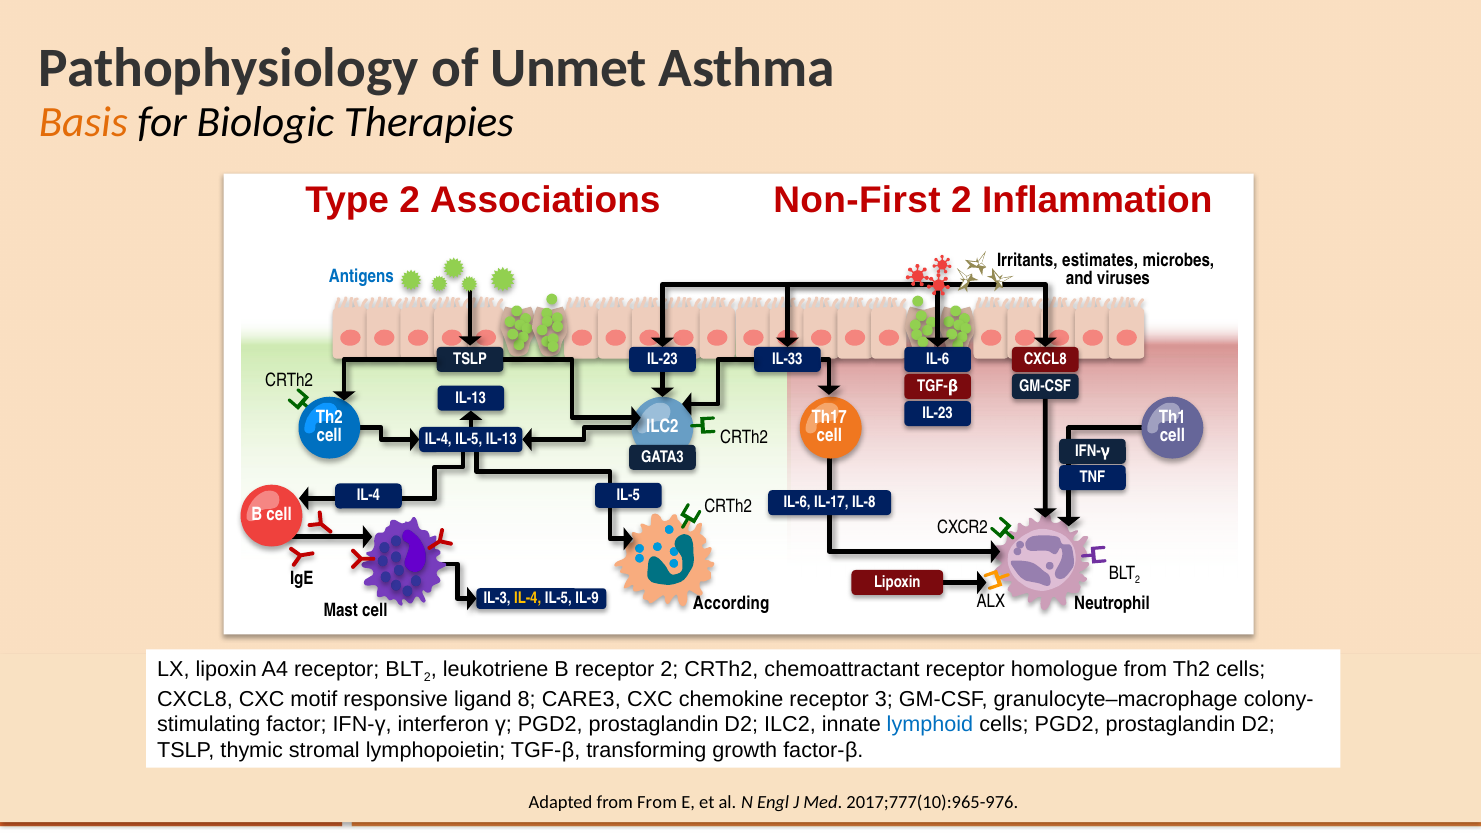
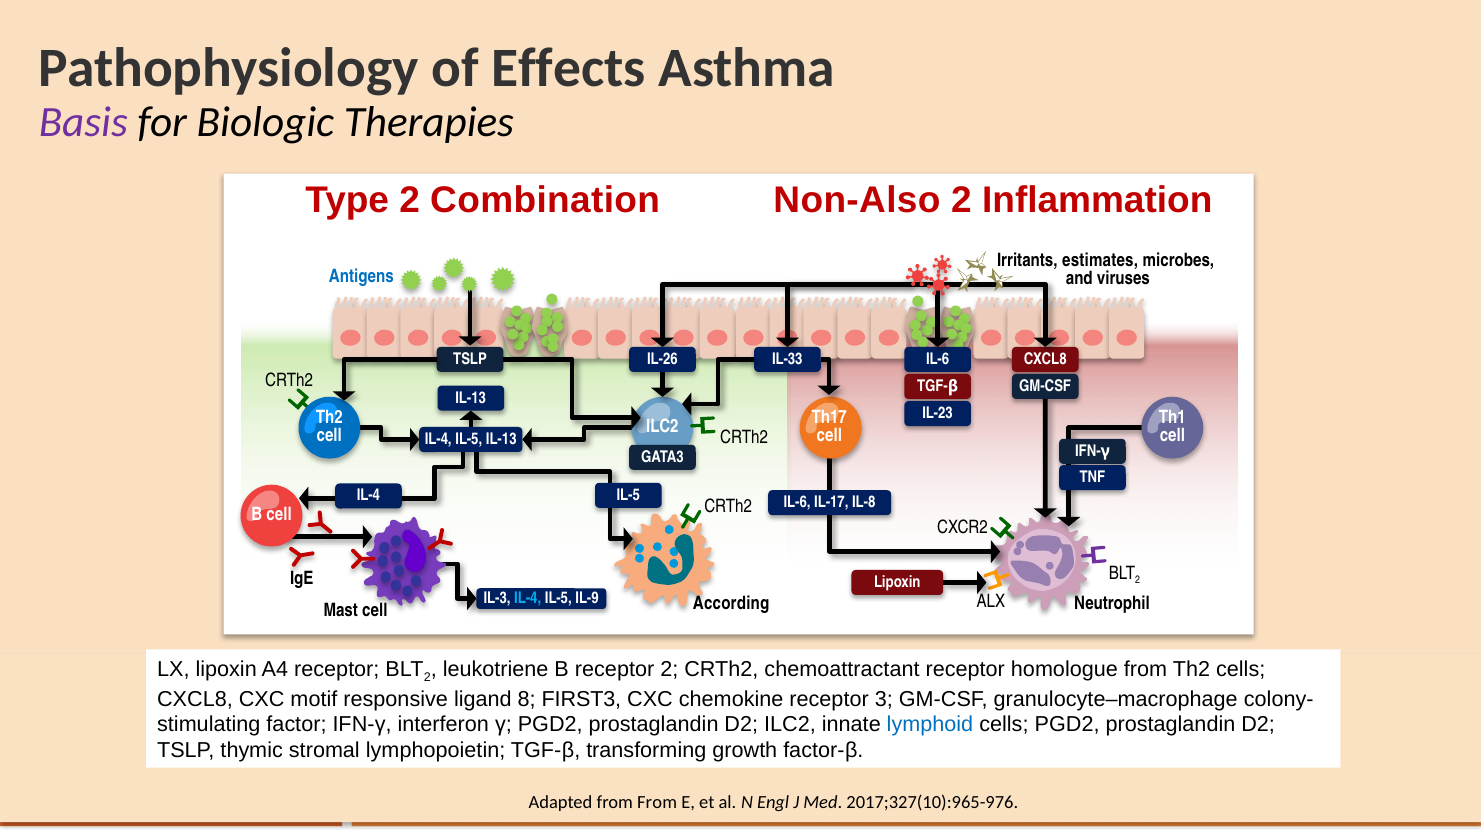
Unmet: Unmet -> Effects (569, 69)
Basis colour: orange -> purple (83, 122)
Non-First: Non-First -> Non-Also (857, 200)
Associations: Associations -> Combination (545, 201)
IL-23: IL-23 -> IL-26 (662, 359)
IL-4 colour: yellow -> light blue (528, 598)
CARE3: CARE3 -> FIRST3 (581, 699)
2017;777(10):965-976: 2017;777(10):965-976 -> 2017;327(10):965-976 (932, 803)
